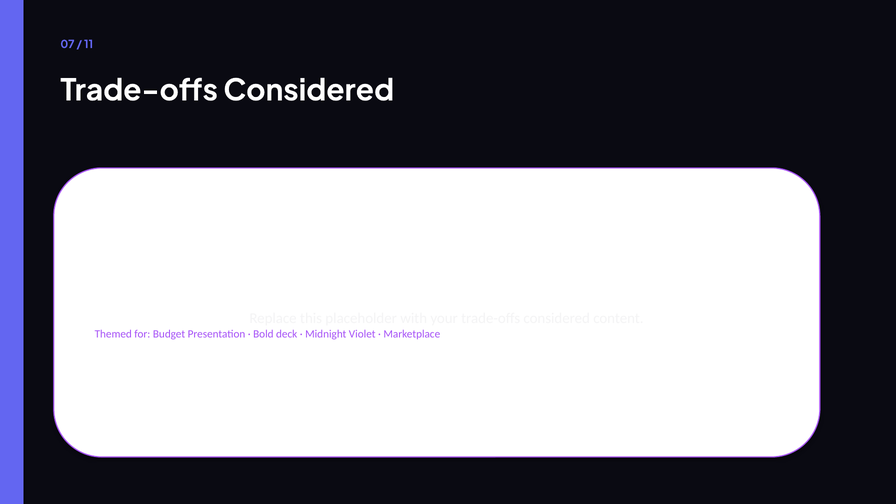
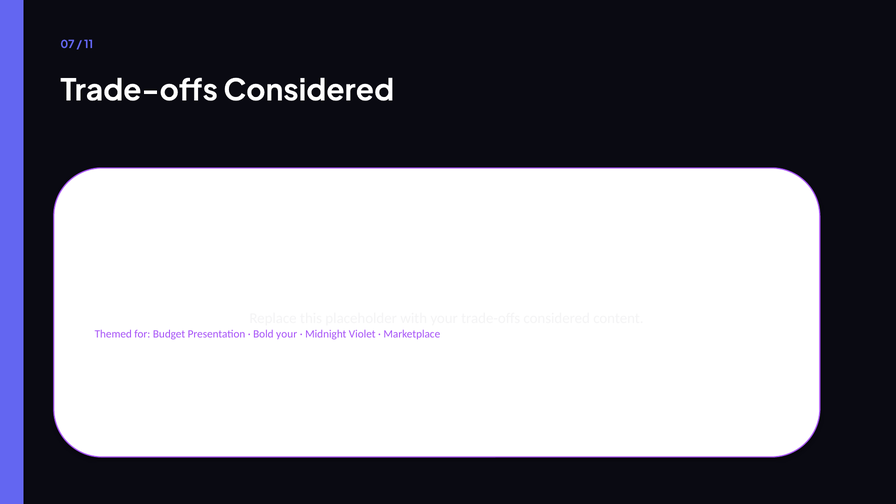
Bold deck: deck -> your (287, 334)
